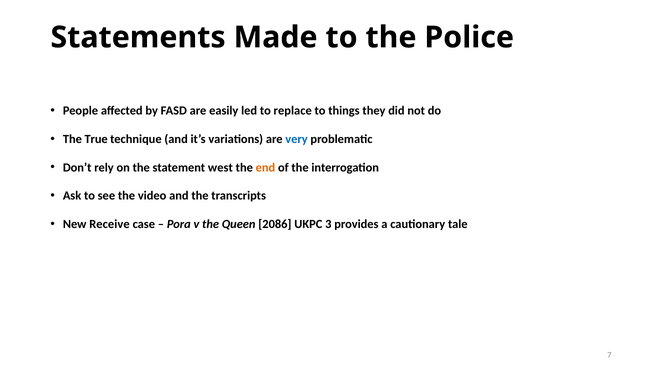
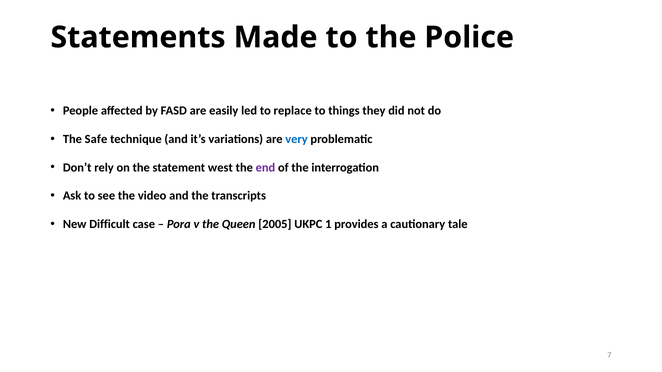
True: True -> Safe (96, 139)
end colour: orange -> purple (265, 168)
Receive: Receive -> Difficult (110, 224)
2086: 2086 -> 2005 (275, 224)
3: 3 -> 1 (328, 224)
